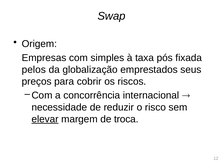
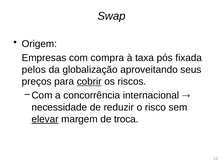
simples: simples -> compra (107, 58)
emprestados: emprestados -> aproveitando (149, 70)
cobrir underline: none -> present (89, 82)
